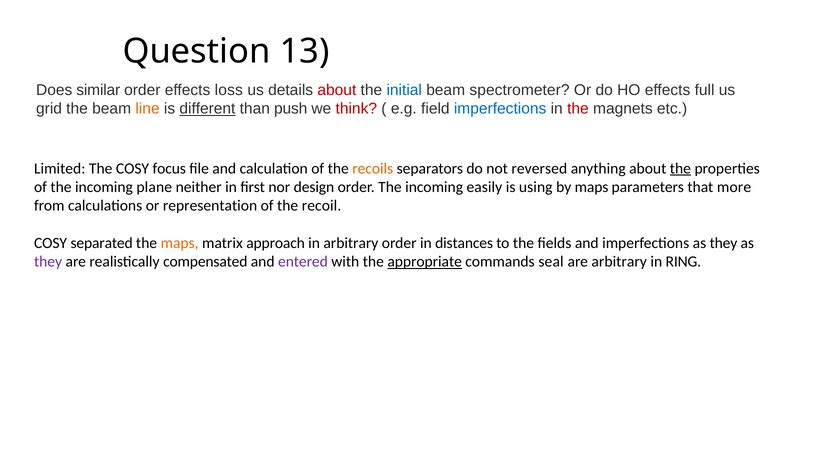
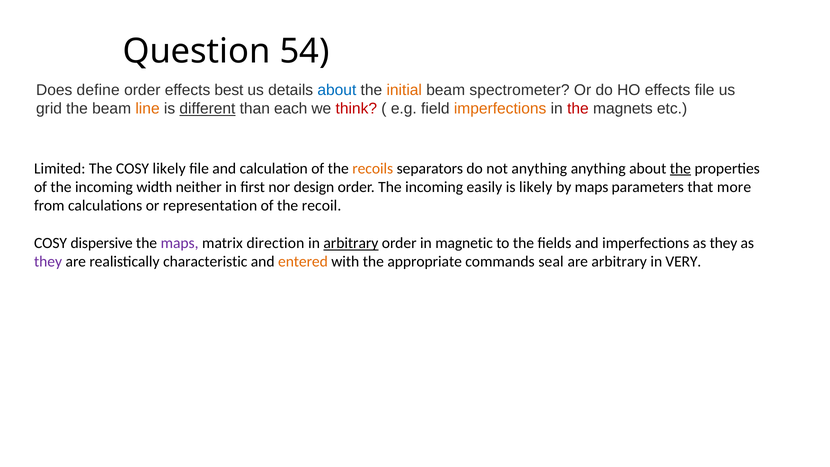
13: 13 -> 54 (304, 51)
similar: similar -> define (98, 90)
loss: loss -> best (229, 90)
about colour: red -> blue (337, 90)
initial colour: blue -> orange (404, 90)
effects full: full -> file (705, 90)
push: push -> each (291, 109)
imperfections colour: blue -> orange (500, 109)
COSY focus: focus -> likely (169, 168)
not reversed: reversed -> anything (539, 168)
plane: plane -> width (154, 187)
is using: using -> likely (536, 187)
separated: separated -> dispersive (102, 243)
maps colour: orange -> purple (180, 243)
approach: approach -> direction (275, 243)
arbitrary underline: none -> present (351, 243)
distances: distances -> magnetic (464, 243)
compensated: compensated -> characteristic (205, 262)
entered colour: purple -> orange (303, 262)
appropriate underline: present -> none (425, 262)
RING: RING -> VERY (683, 262)
